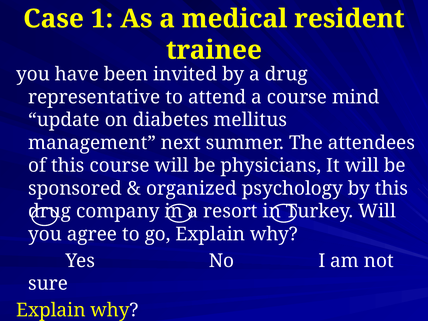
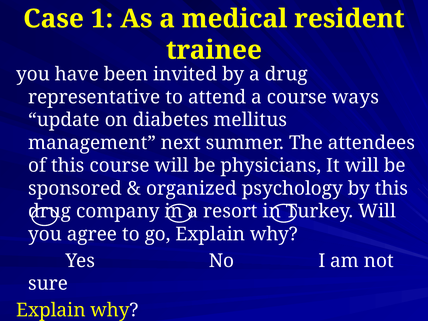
mind: mind -> ways (356, 97)
